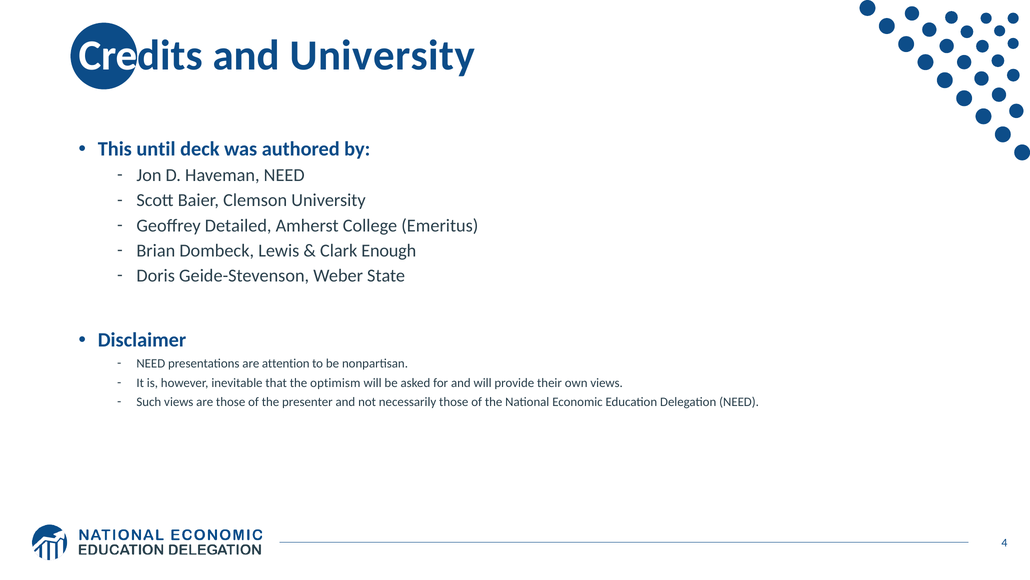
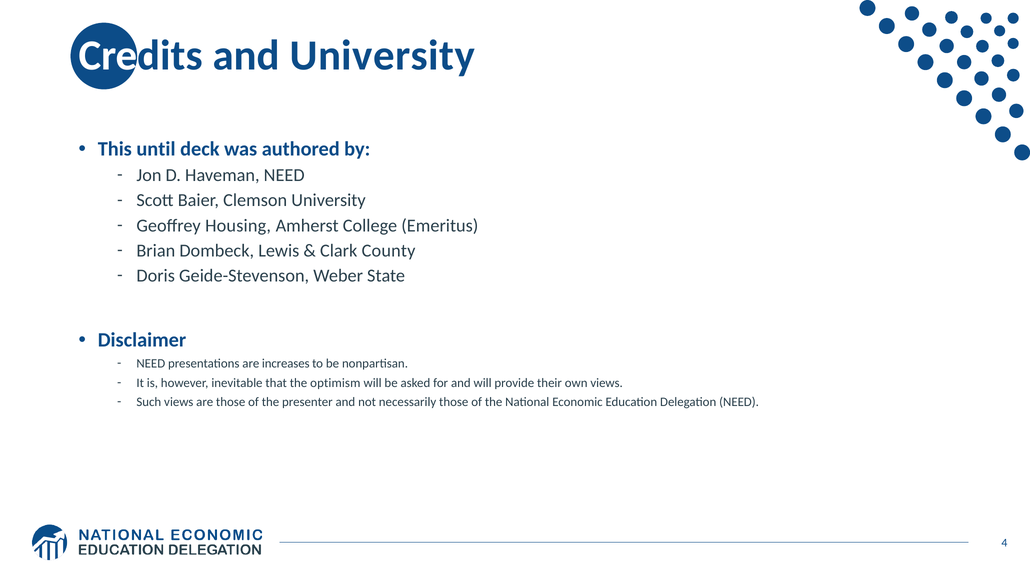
Detailed: Detailed -> Housing (238, 225)
Enough: Enough -> County (389, 250)
attention: attention -> increases (286, 363)
